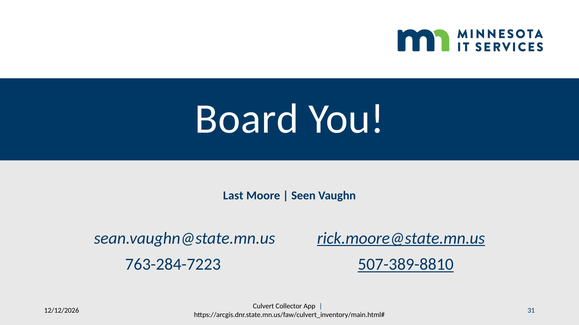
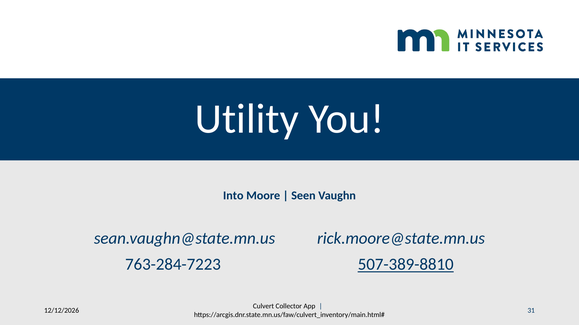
Board: Board -> Utility (247, 119)
Last: Last -> Into (233, 196)
rick.moore@state.mn.us underline: present -> none (401, 239)
